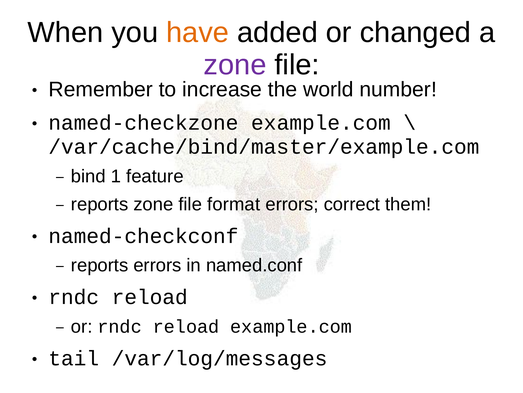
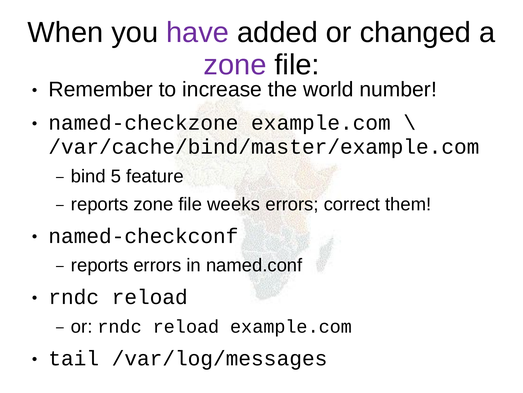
have colour: orange -> purple (198, 32)
1: 1 -> 5 (116, 176)
format: format -> weeks (234, 204)
